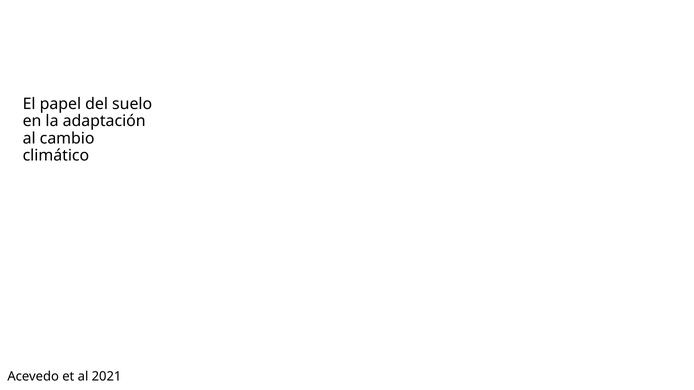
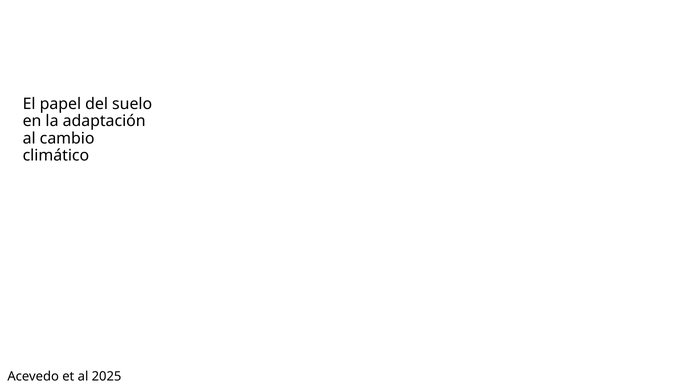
2021: 2021 -> 2025 (107, 377)
